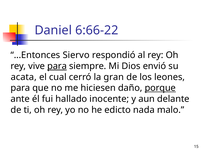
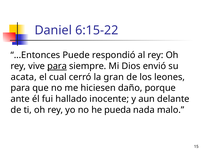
6:66-22: 6:66-22 -> 6:15-22 (97, 30)
Siervo: Siervo -> Puede (76, 55)
porque underline: present -> none (160, 88)
edicto: edicto -> pueda (118, 110)
